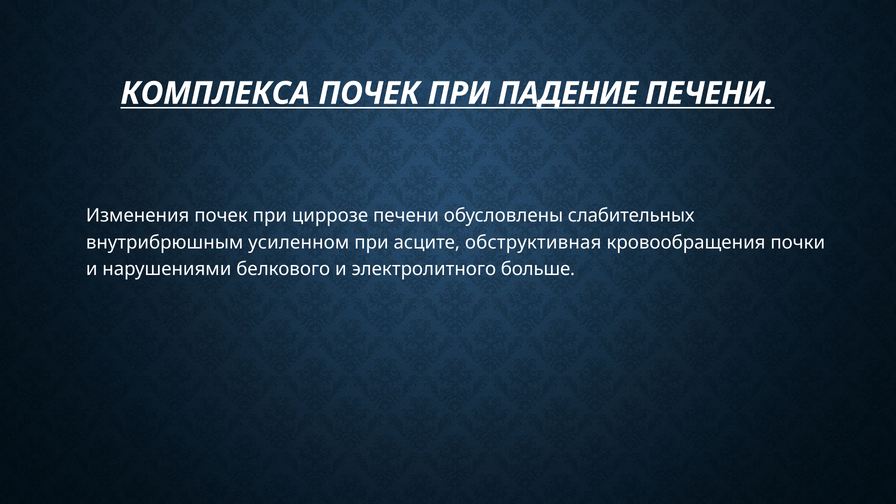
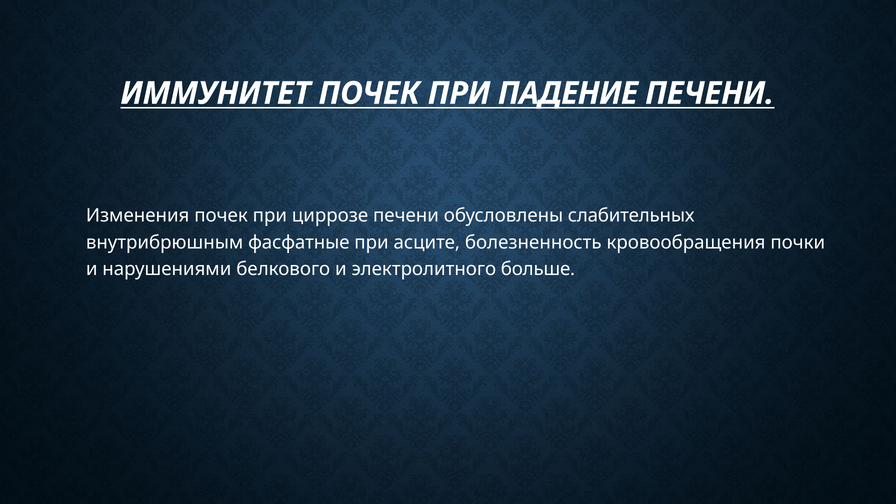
КОМПЛЕКСА: КОМПЛЕКСА -> ИММУНИТЕТ (215, 93)
усиленном: усиленном -> фасфатные (299, 242)
обструктивная: обструктивная -> болезненность (533, 242)
